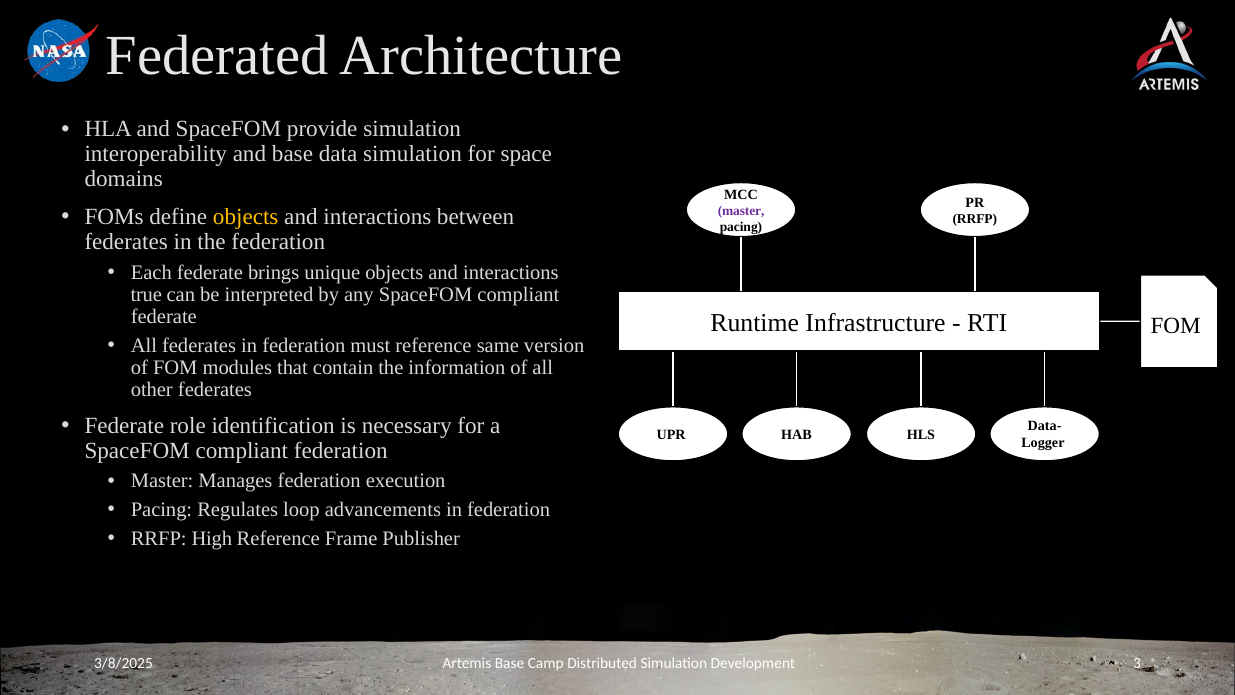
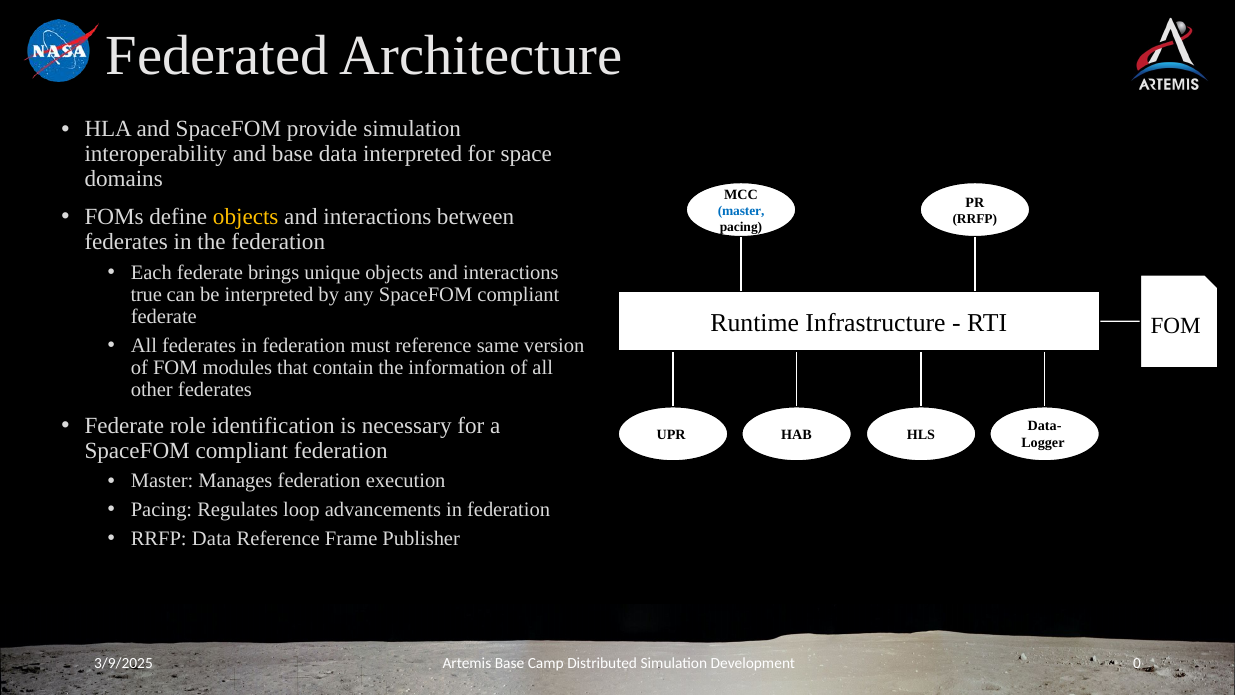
data simulation: simulation -> interpreted (413, 154)
master colour: purple -> blue (741, 211)
RRFP High: High -> Data (212, 538)
3: 3 -> 0 (1137, 663)
3/8/2025: 3/8/2025 -> 3/9/2025 (123, 663)
